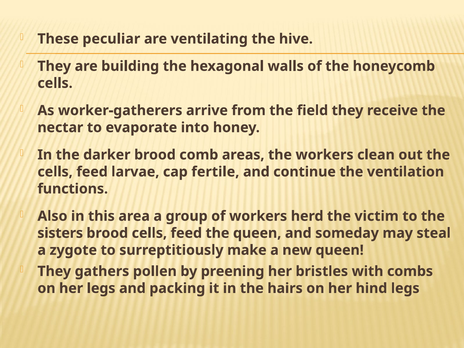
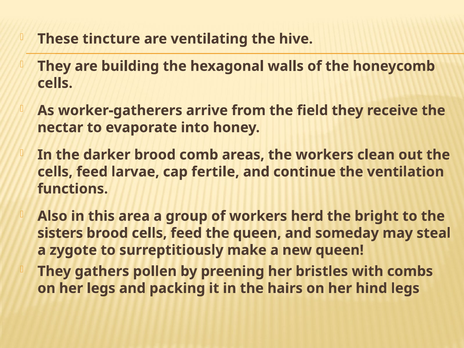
peculiar: peculiar -> tincture (111, 39)
victim: victim -> bright (377, 216)
